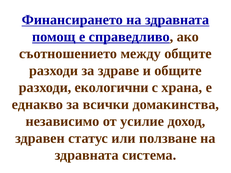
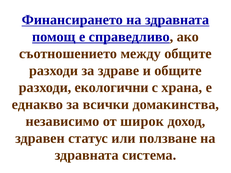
усилие: усилие -> широк (142, 121)
